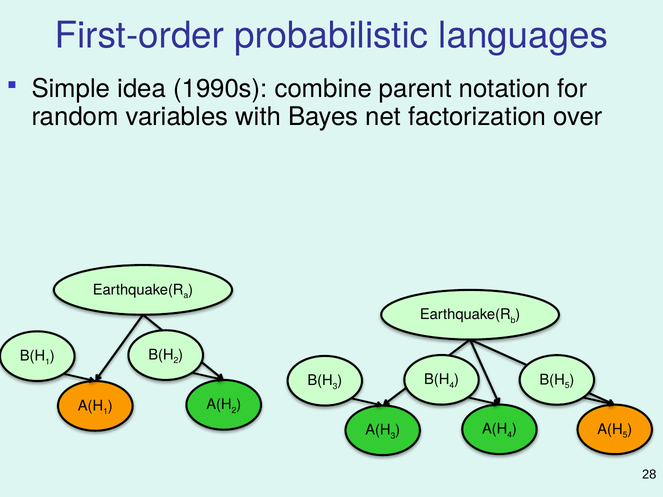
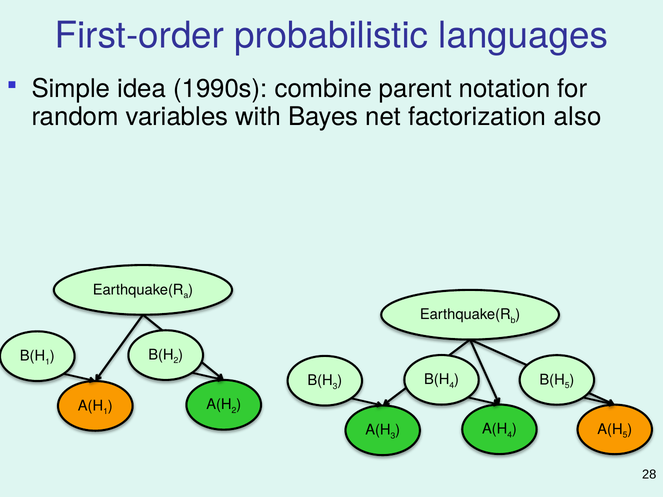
over: over -> also (578, 117)
